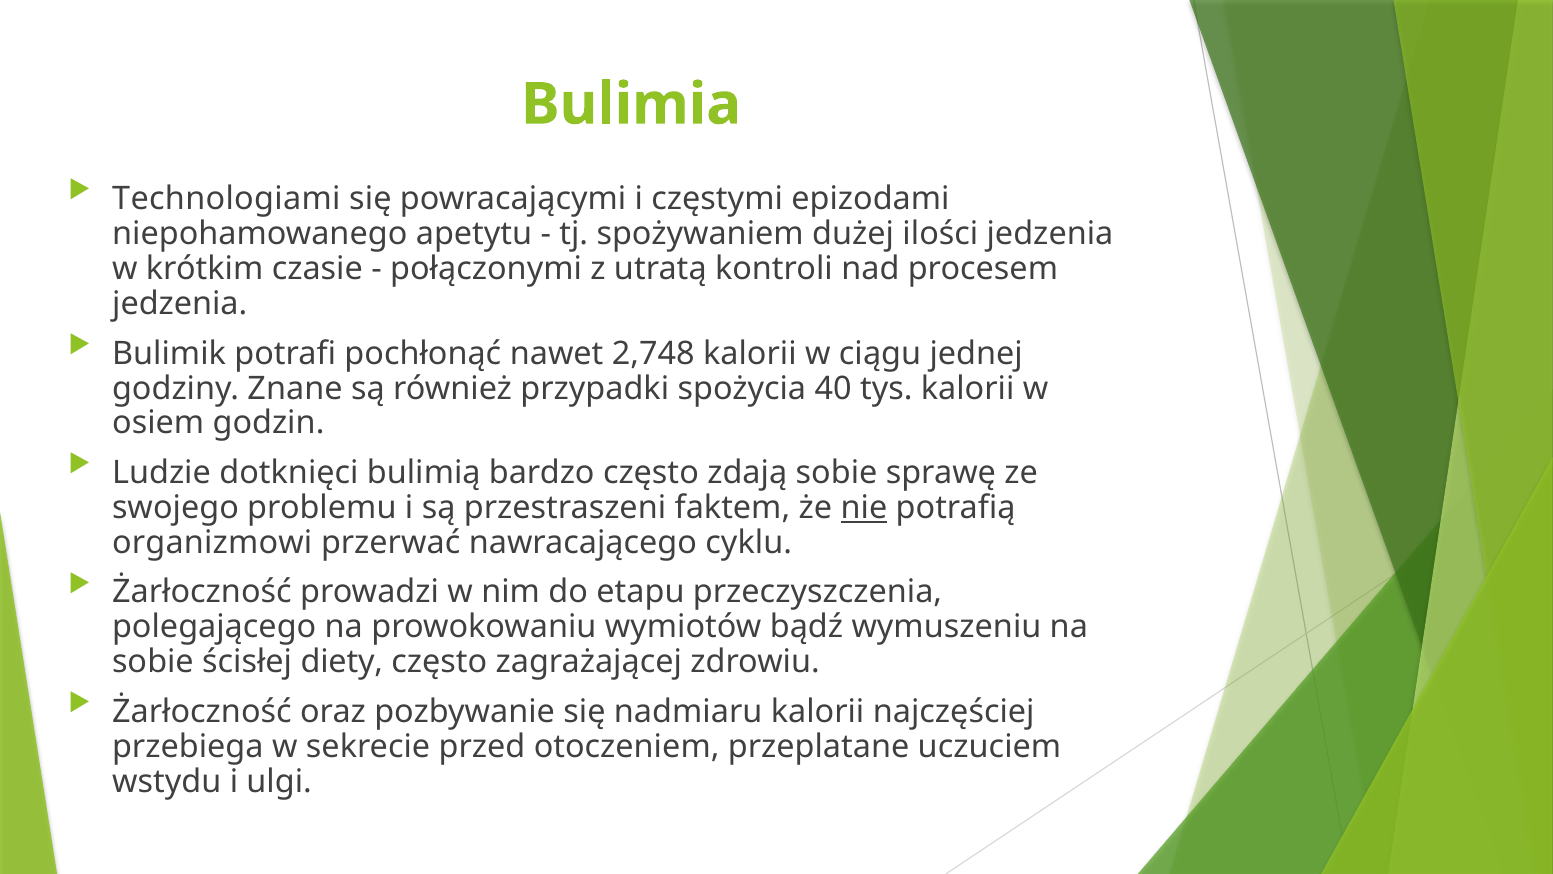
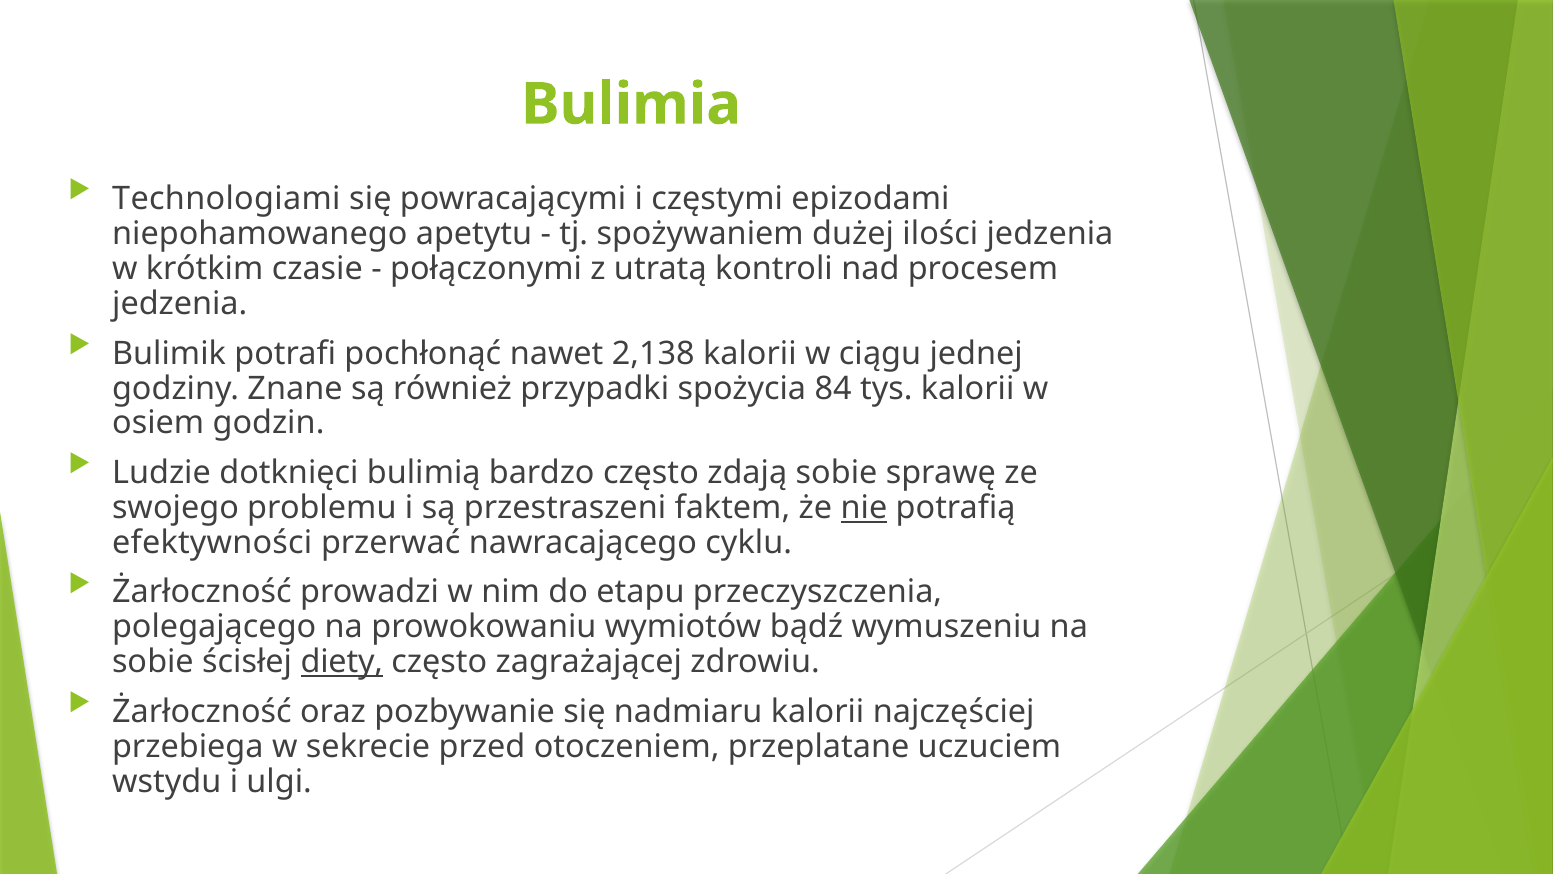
2,748: 2,748 -> 2,138 (653, 353)
40: 40 -> 84 (833, 388)
organizmowi: organizmowi -> efektywności (212, 542)
diety underline: none -> present (342, 662)
